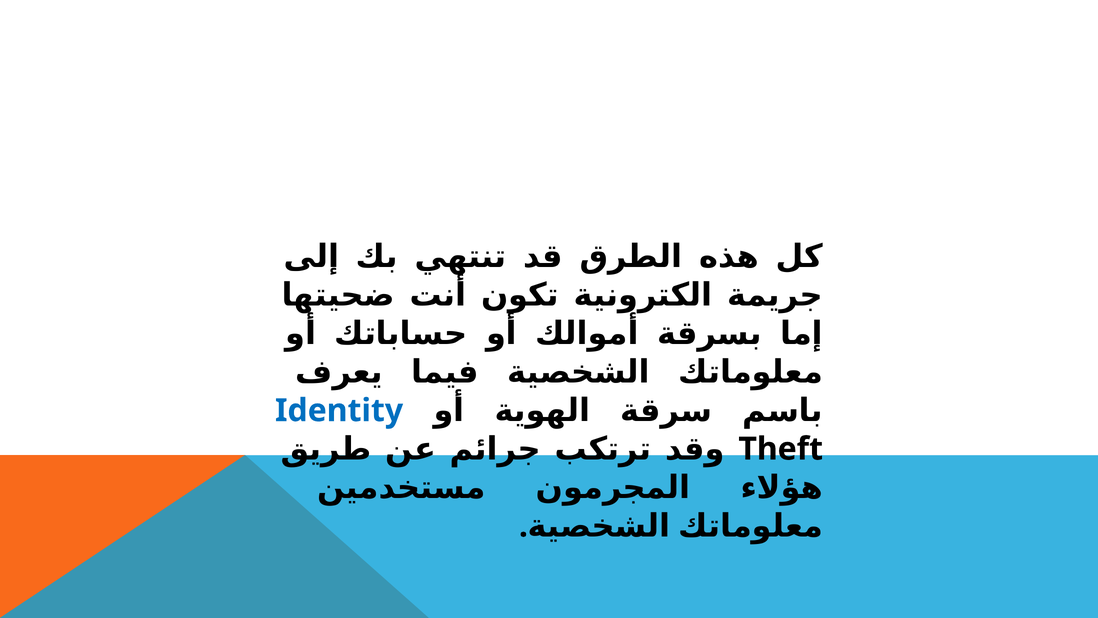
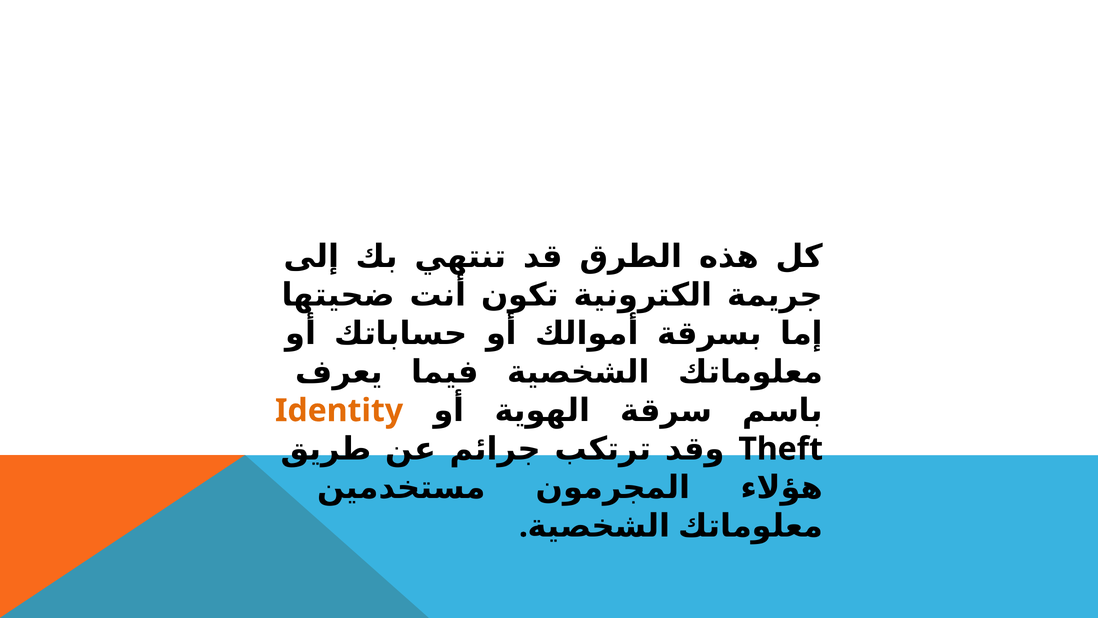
Identity colour: blue -> orange (339, 410)
